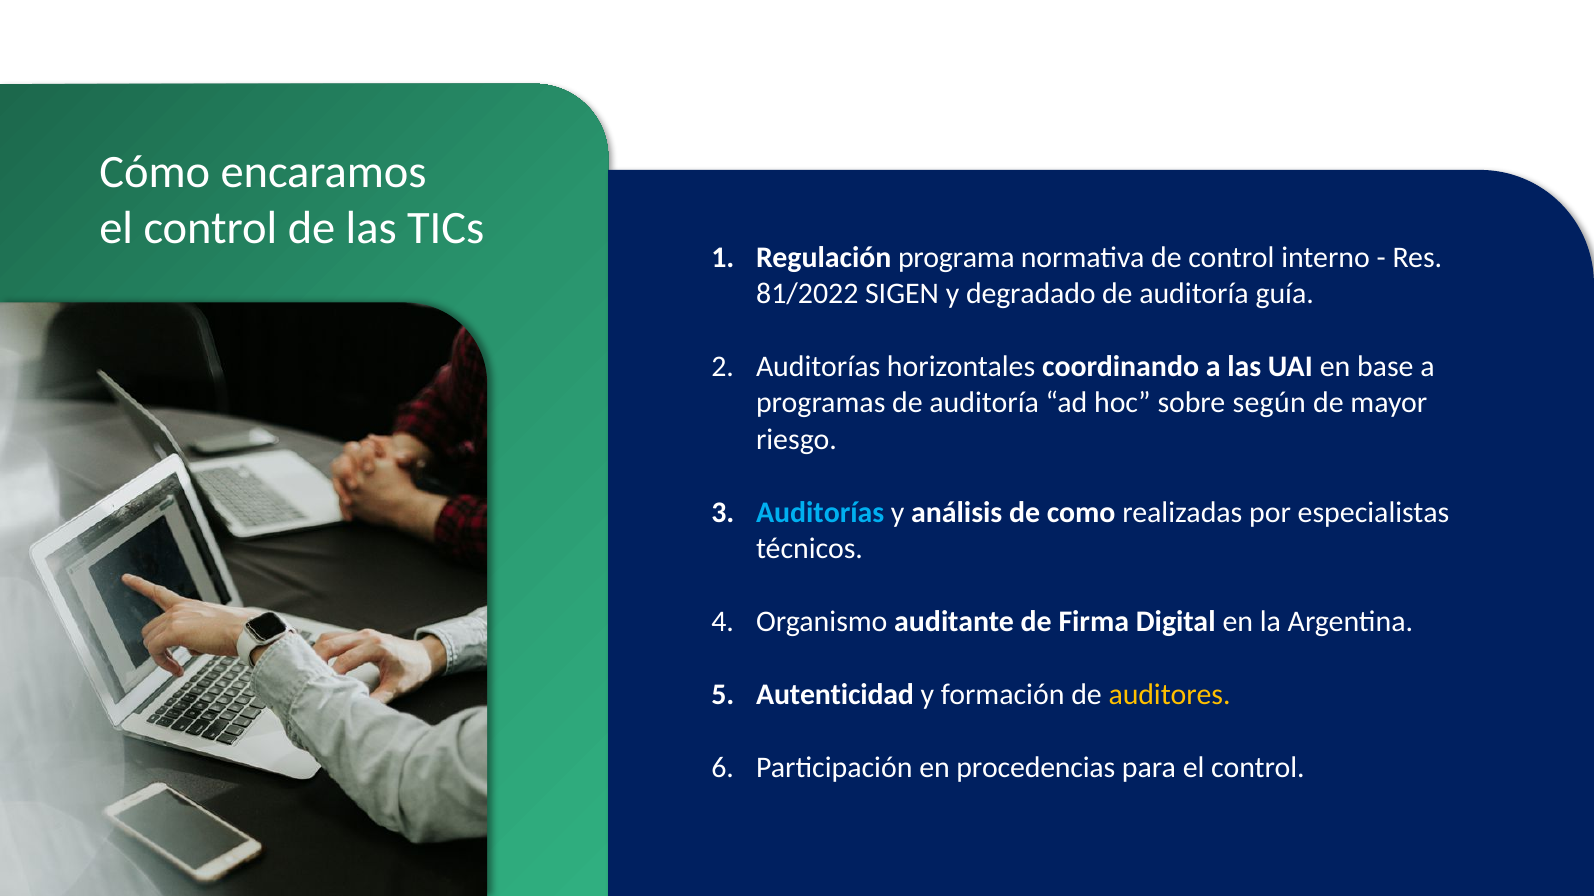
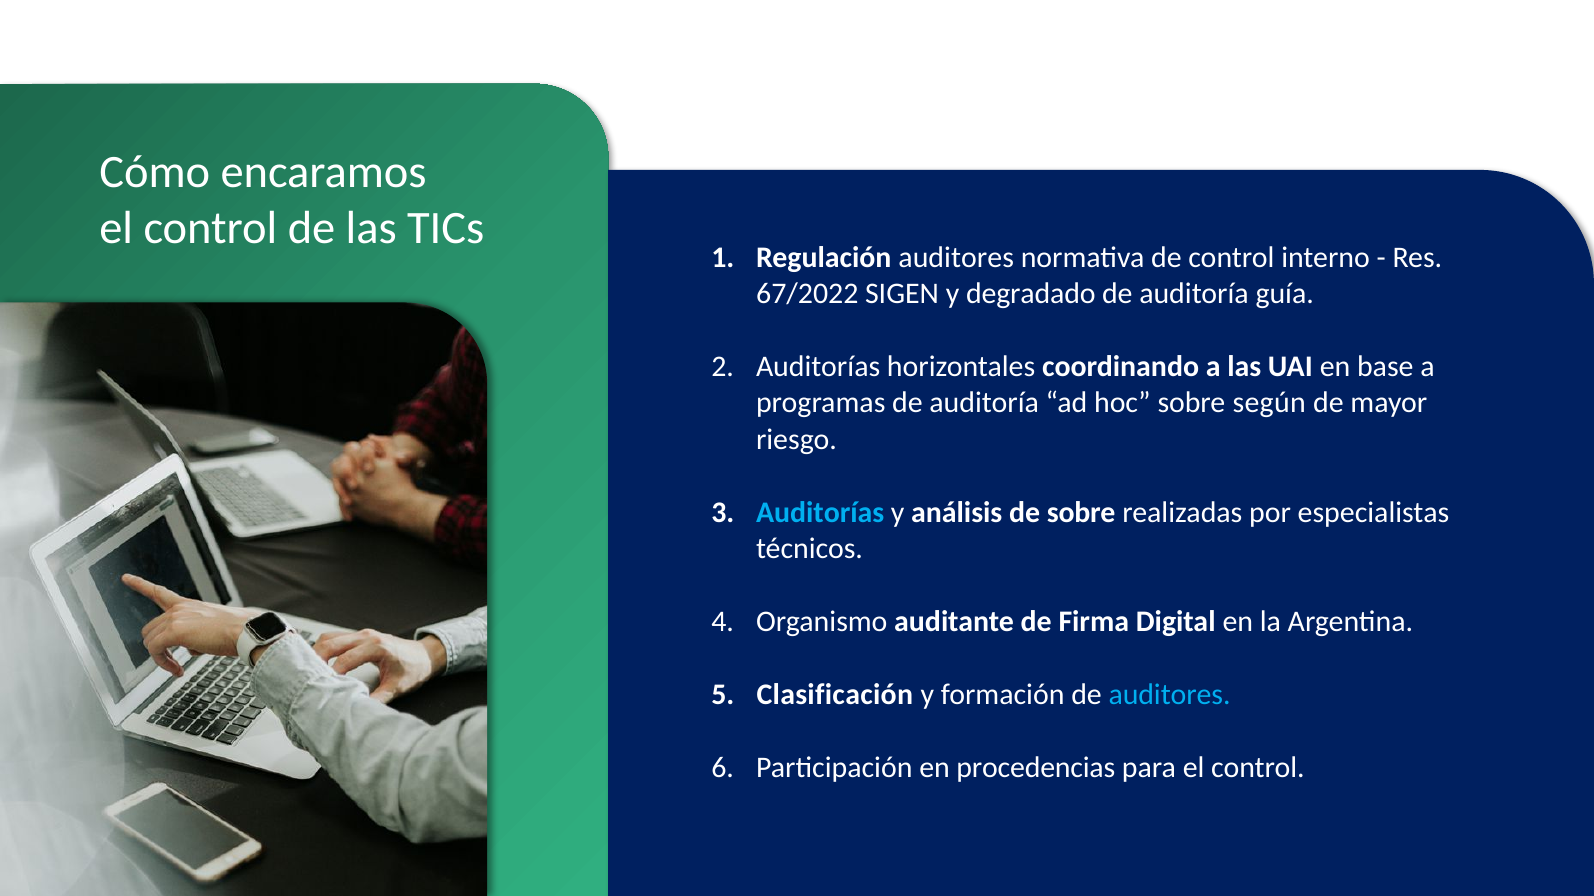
Regulación programa: programa -> auditores (956, 258)
81/2022: 81/2022 -> 67/2022 (807, 294)
de como: como -> sobre (1081, 513)
Autenticidad: Autenticidad -> Clasificación (835, 695)
auditores colour: yellow -> light blue (1170, 695)
